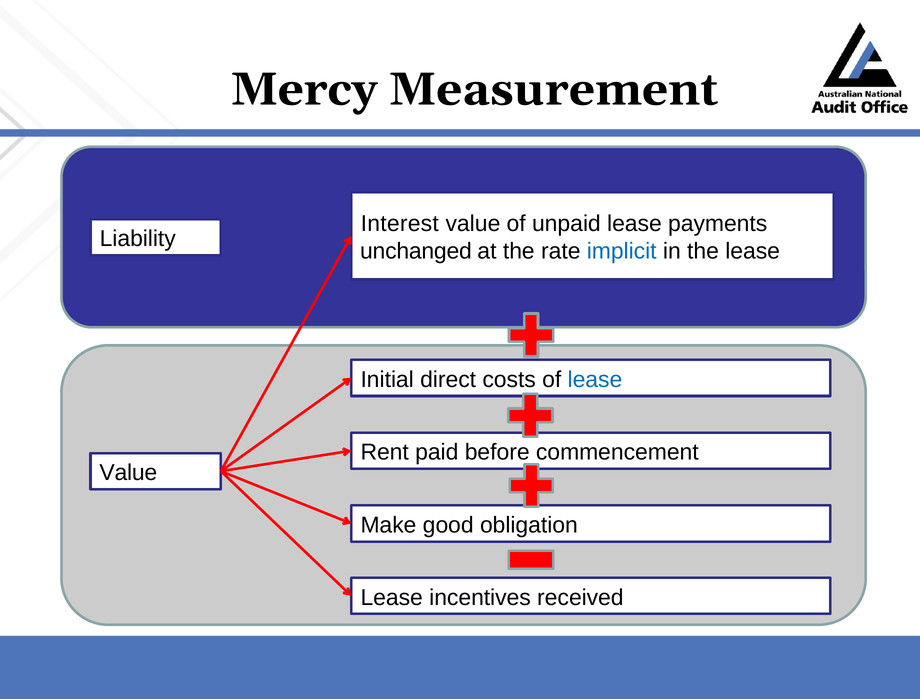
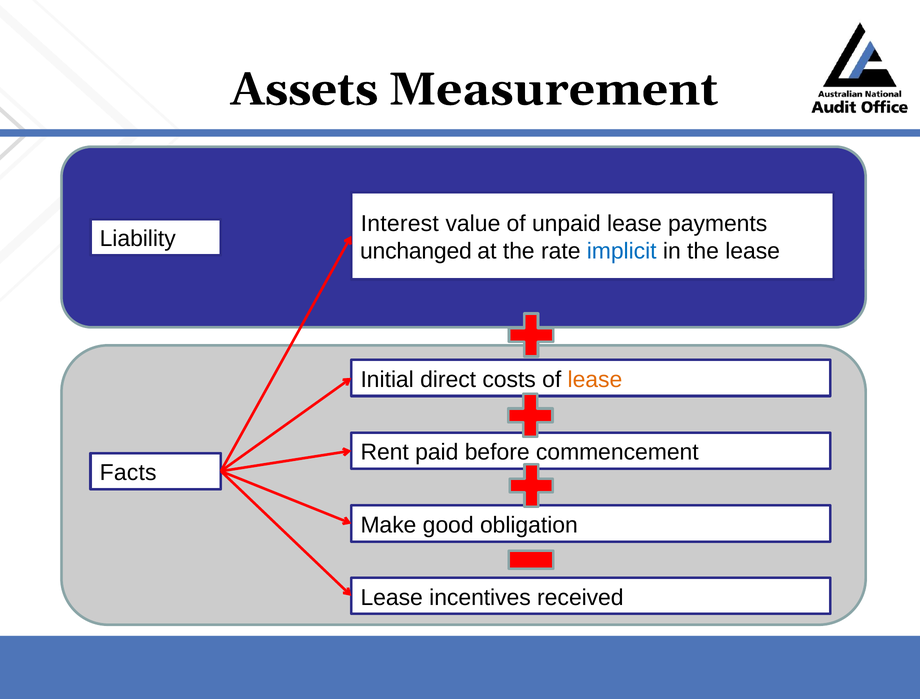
Mercy: Mercy -> Assets (304, 89)
lease colour: blue -> orange (595, 380)
Value: Value -> Facts (128, 473)
